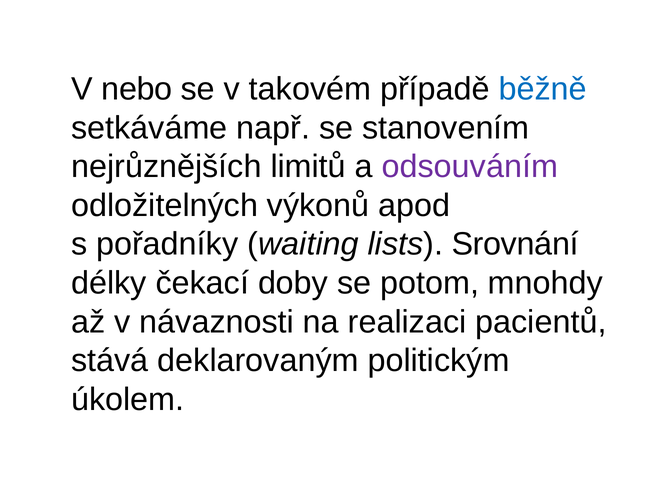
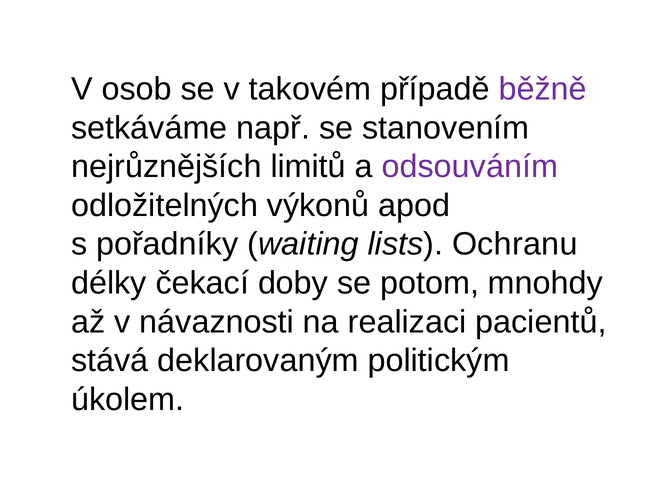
nebo: nebo -> osob (137, 89)
běžně colour: blue -> purple (543, 89)
Srovnání: Srovnání -> Ochranu (515, 244)
